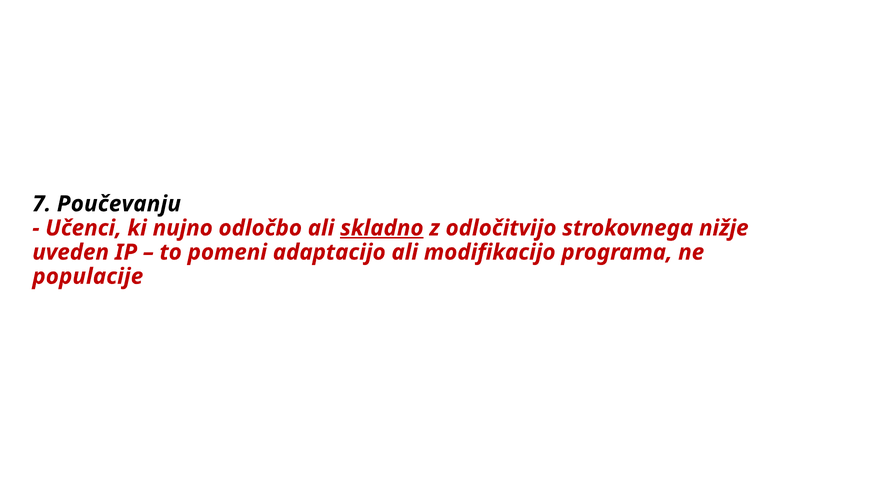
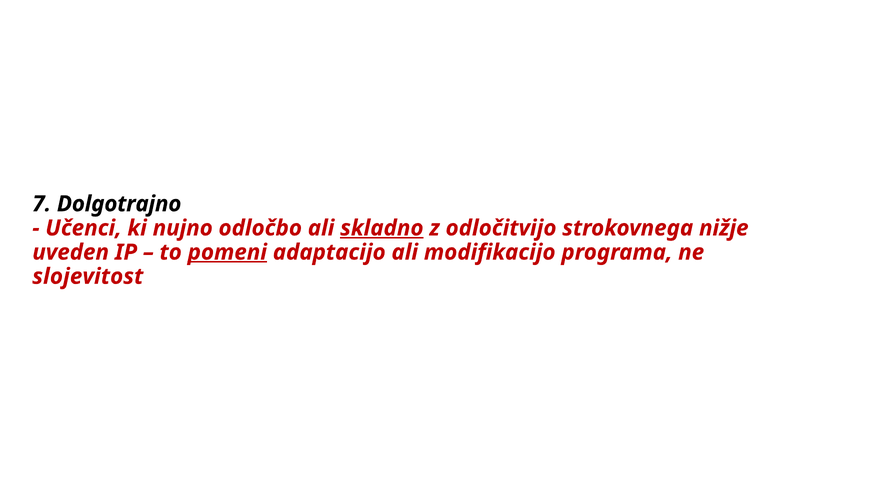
Poučevanju: Poučevanju -> Dolgotrajno (119, 204)
pomeni underline: none -> present (227, 252)
populacije: populacije -> slojevitost (88, 276)
